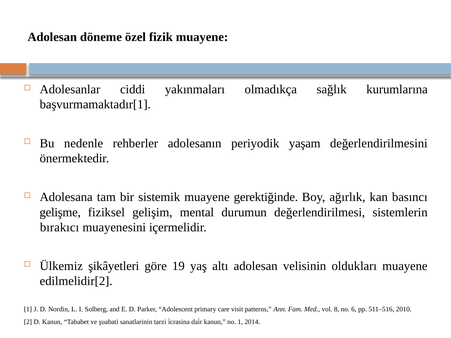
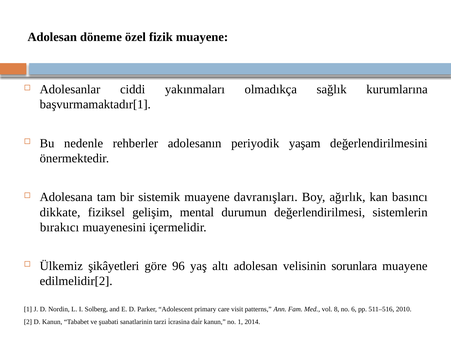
gerektiğinde: gerektiğinde -> davranışları (266, 197)
gelişme: gelişme -> dikkate (60, 212)
19: 19 -> 96 (178, 266)
oldukları: oldukları -> sorunlara (354, 266)
